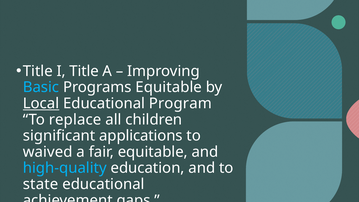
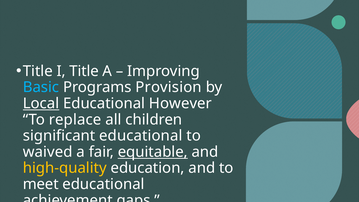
Programs Equitable: Equitable -> Provision (169, 87)
Program: Program -> However (180, 103)
significant applications: applications -> educational (141, 136)
equitable underline: none -> present (153, 152)
high-quality colour: light blue -> yellow (65, 168)
state: state -> meet (41, 184)
